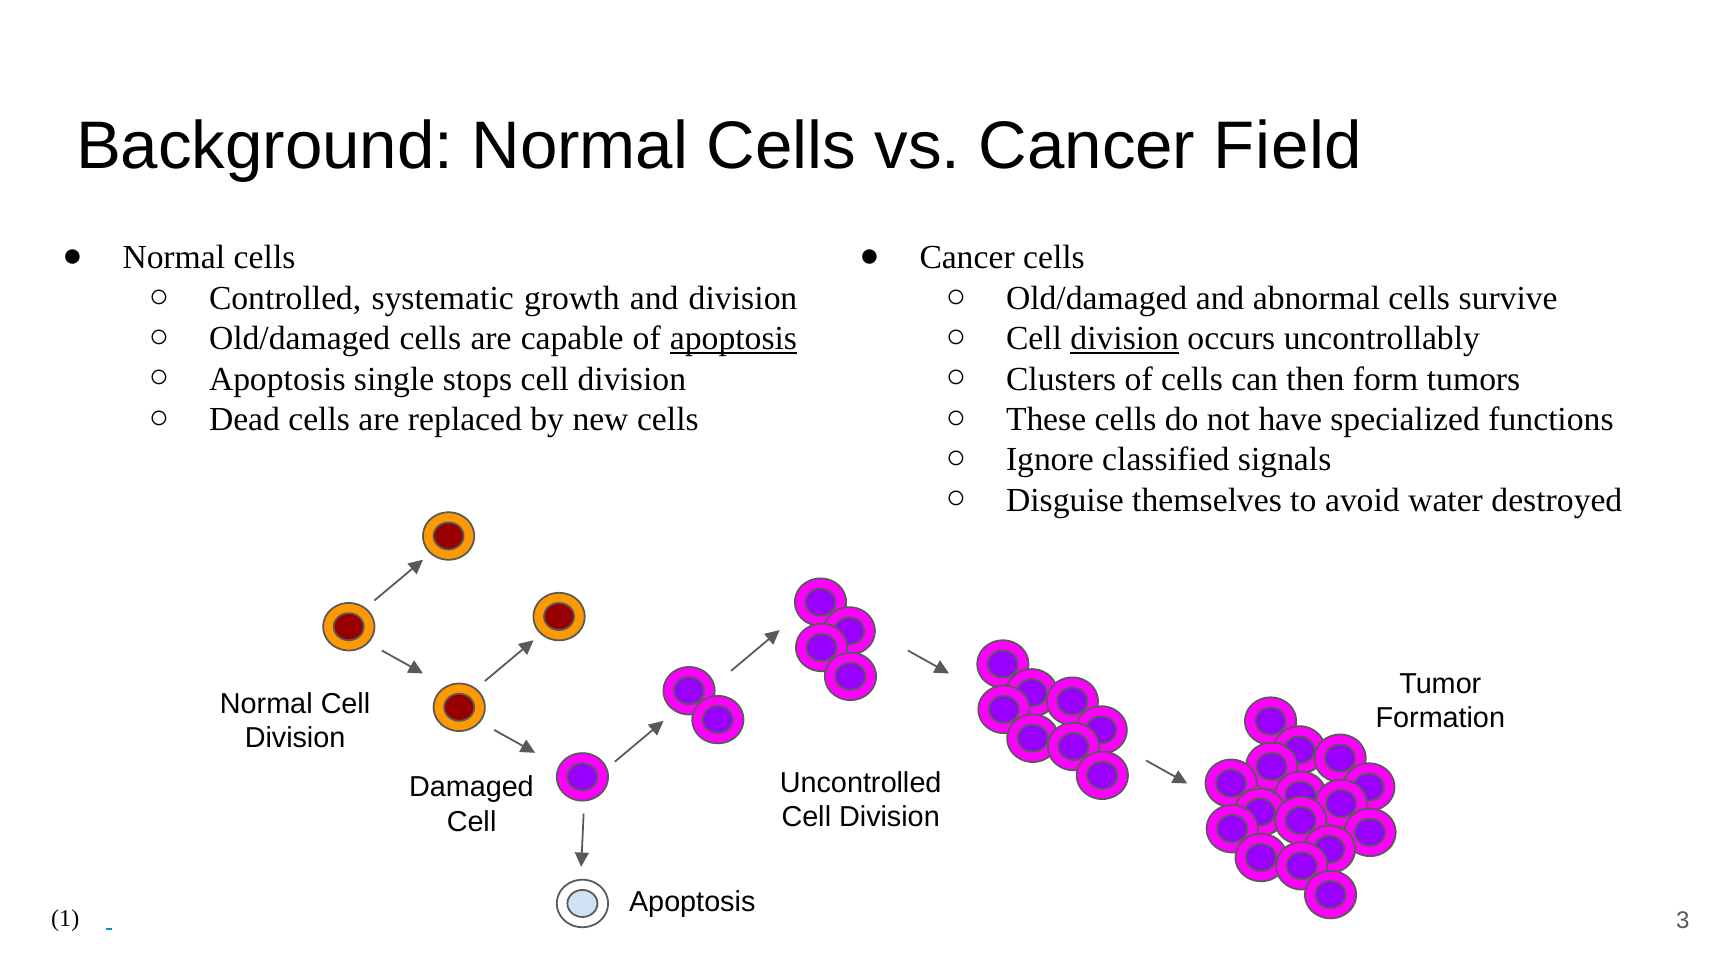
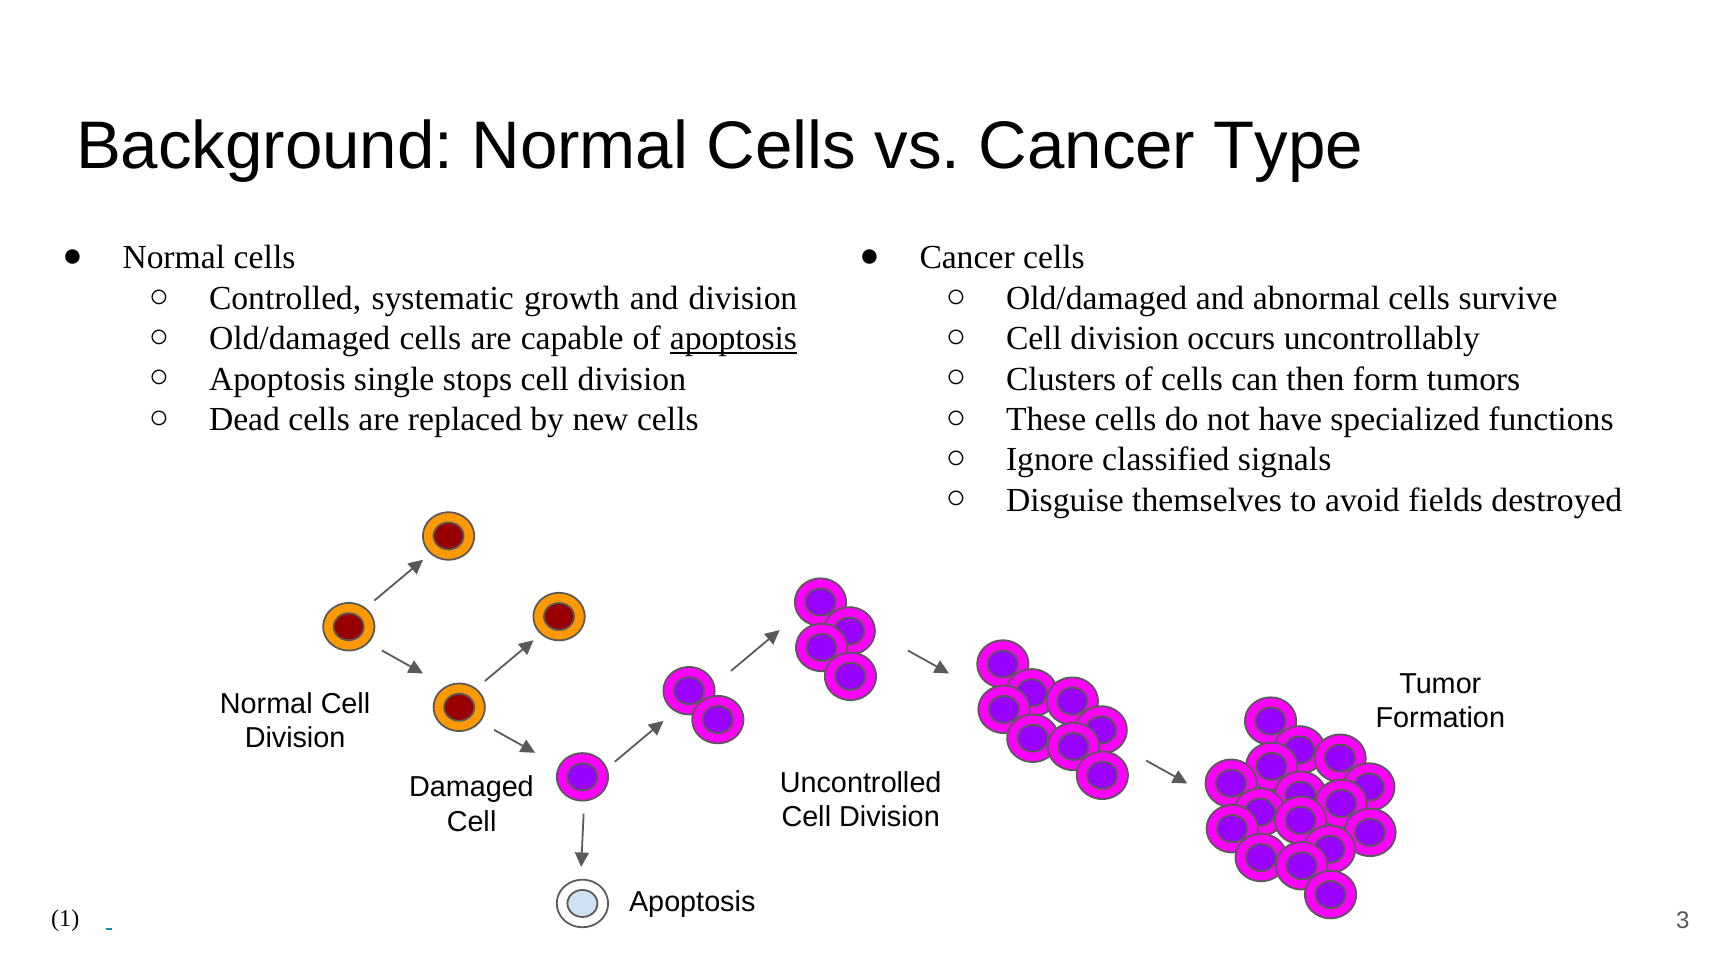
Field: Field -> Type (1288, 147)
division underline: present -> none (1125, 339)
water: water -> fields (1446, 500)
